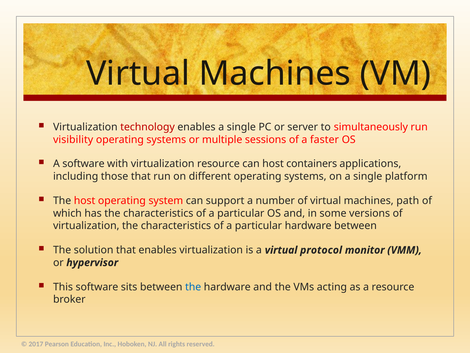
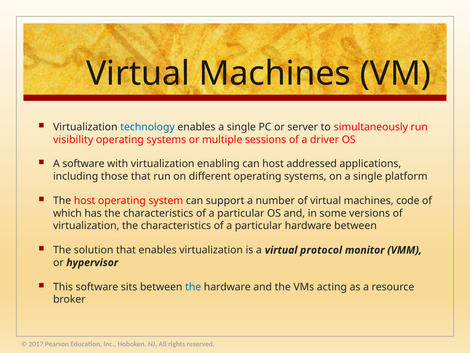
technology colour: red -> blue (148, 127)
faster: faster -> driver (325, 139)
virtualization resource: resource -> enabling (218, 164)
containers: containers -> addressed (312, 164)
path: path -> code (408, 200)
